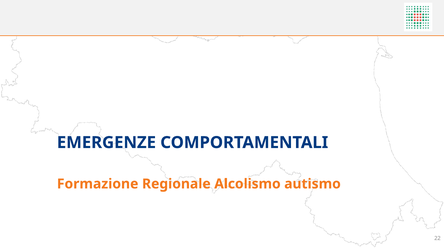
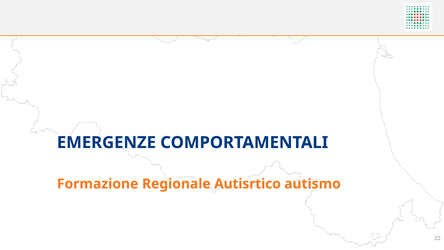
Alcolismo: Alcolismo -> Autisrtico (247, 184)
